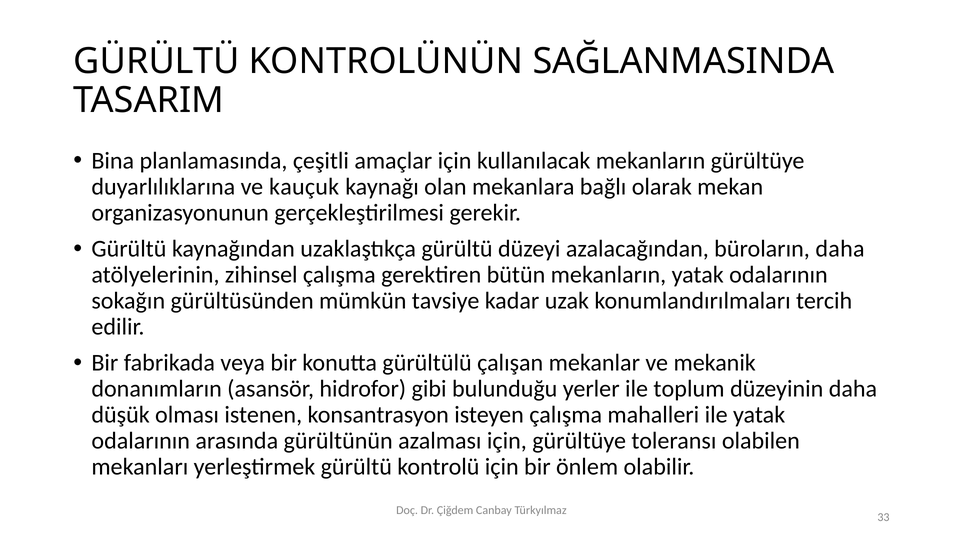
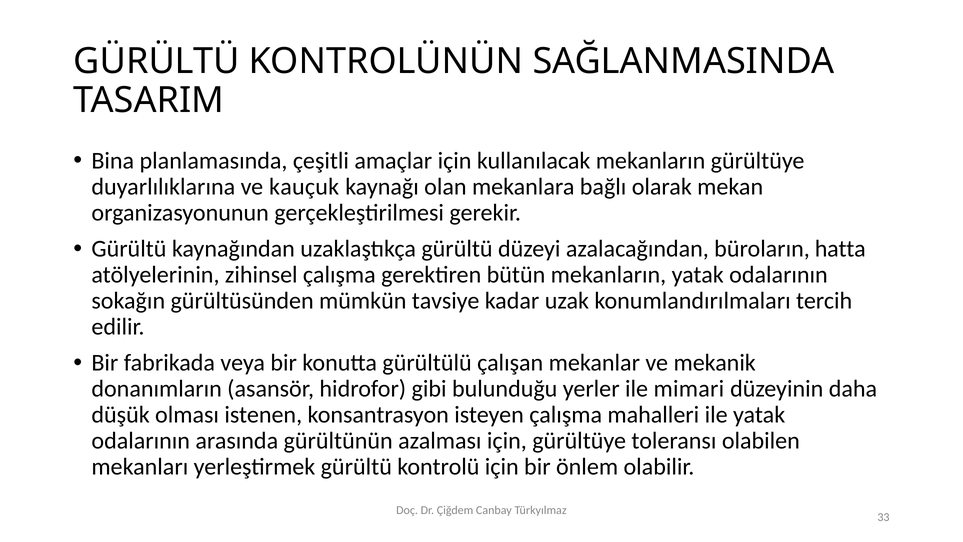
büroların daha: daha -> hatta (840, 249)
toplum: toplum -> mimari (689, 389)
